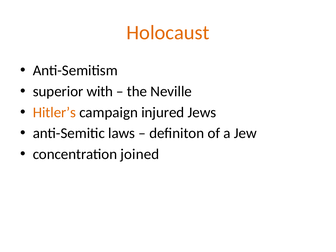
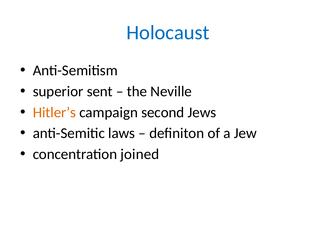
Holocaust colour: orange -> blue (168, 33)
with: with -> sent (100, 91)
injured: injured -> second (163, 112)
